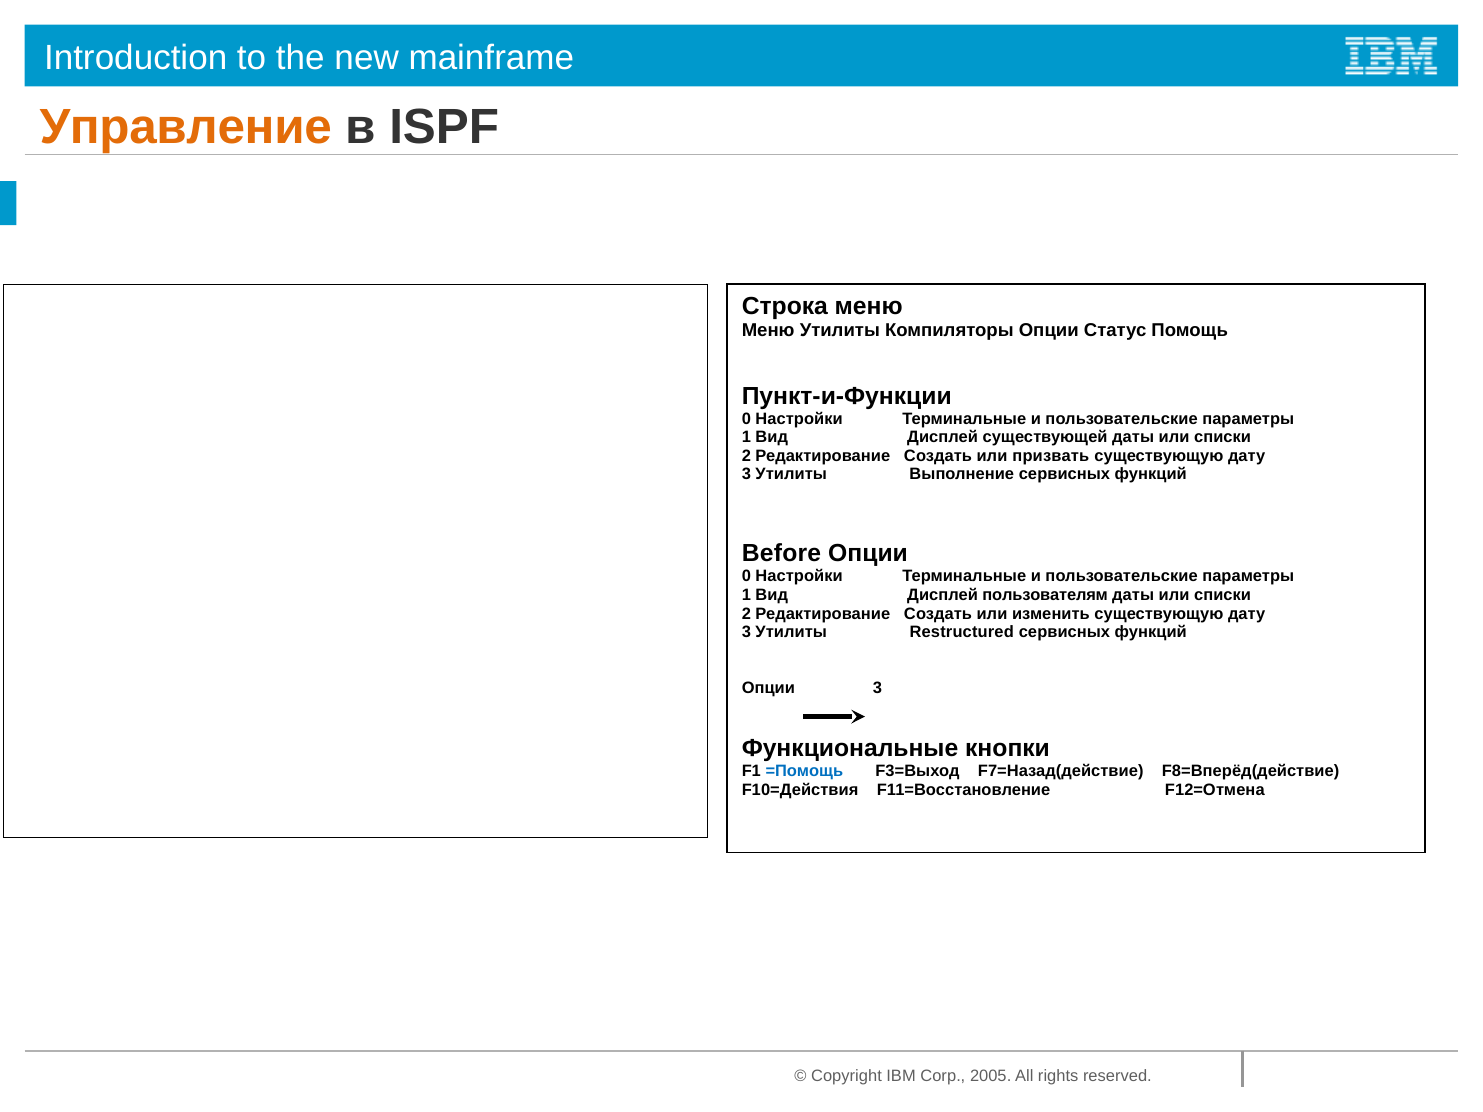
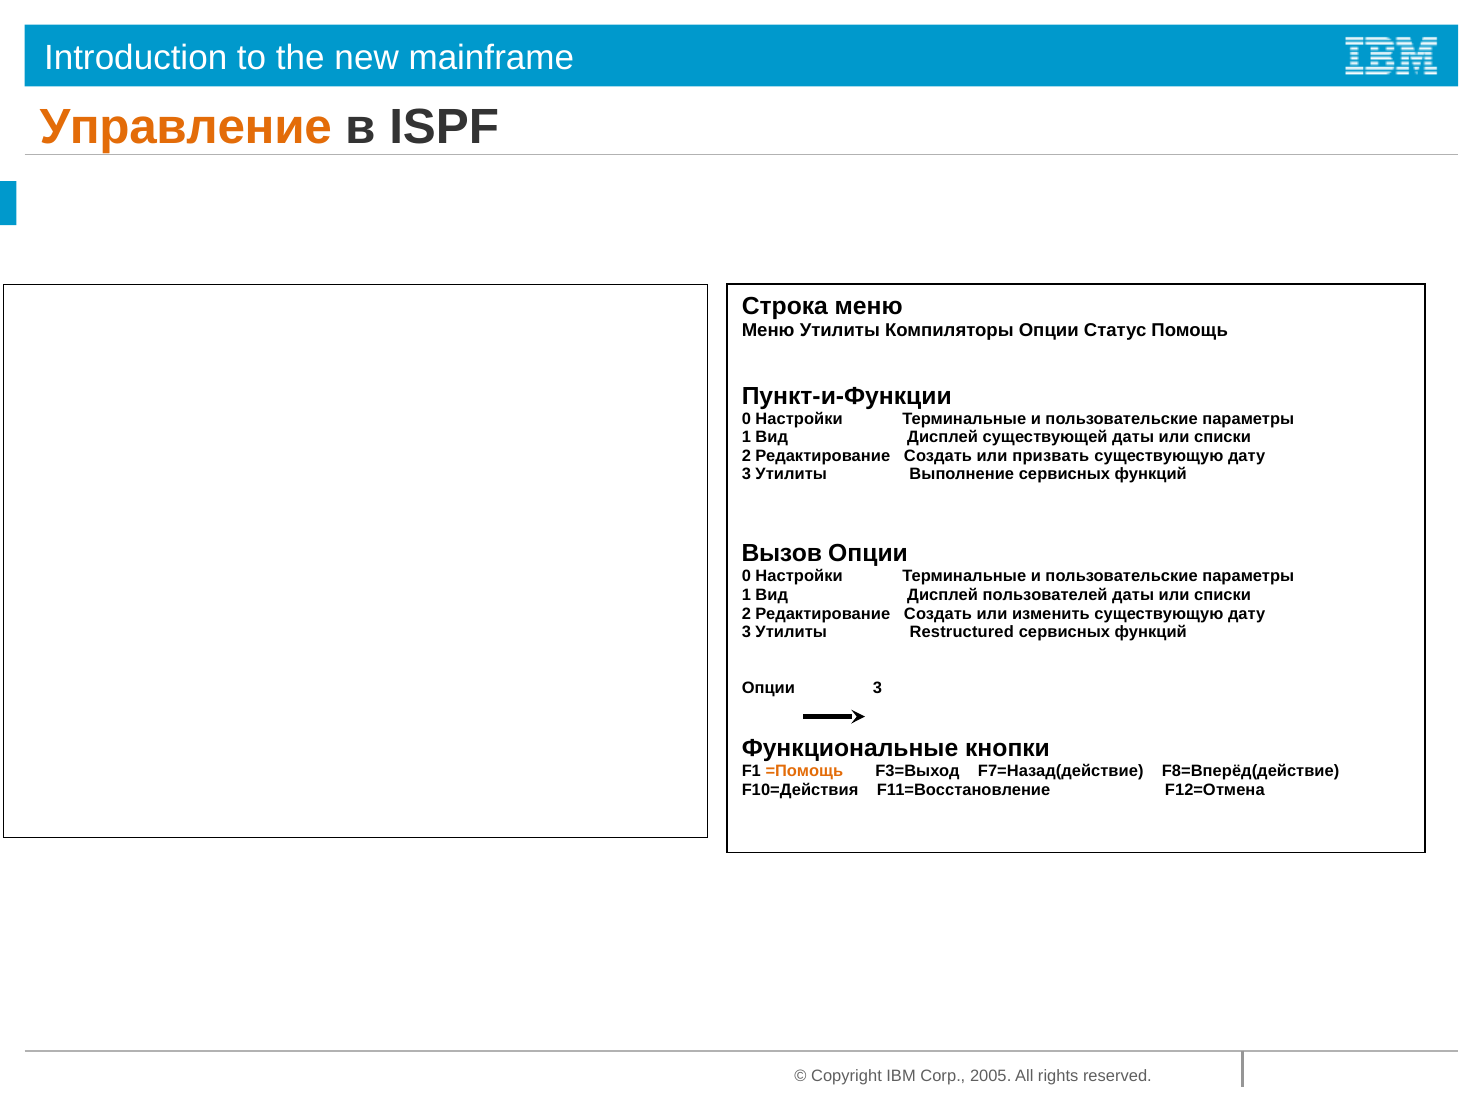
Before: Before -> Вызов (782, 554)
пользователям: пользователям -> пользователей (1045, 595)
=Помощь colour: blue -> orange (804, 771)
